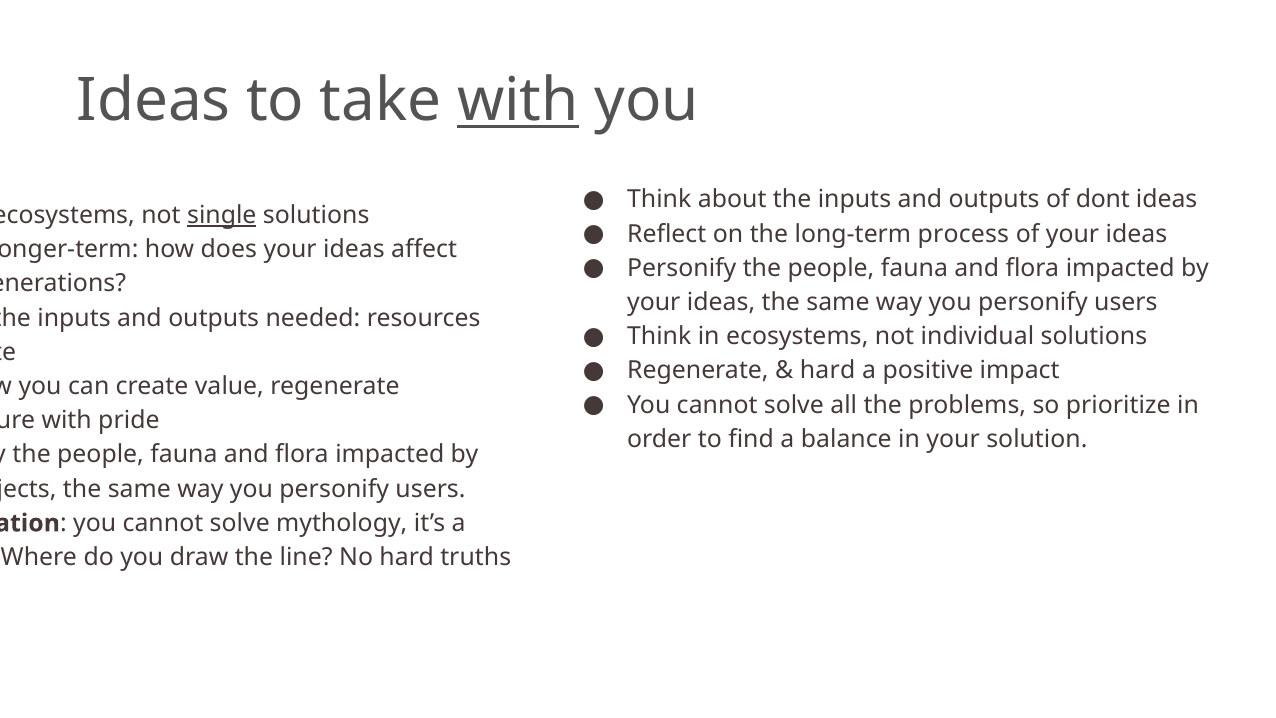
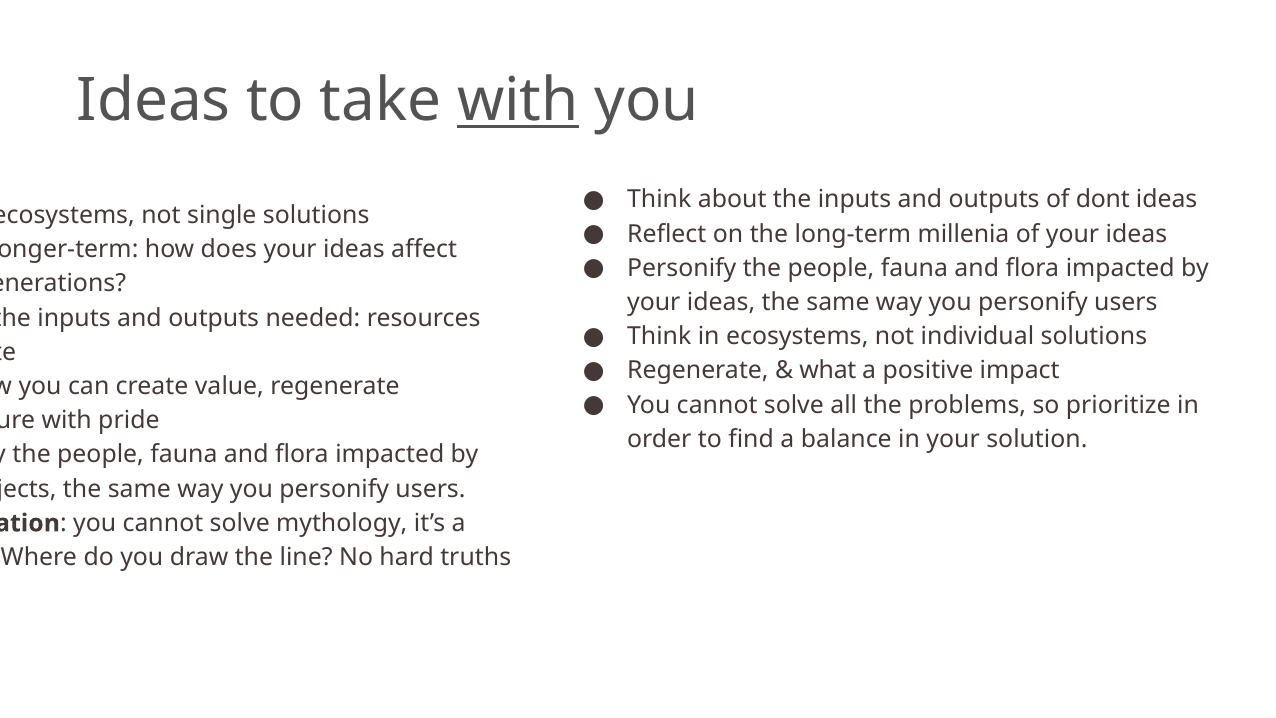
single underline: present -> none (222, 215)
process: process -> millenia (964, 234)
hard: hard -> what (828, 371)
